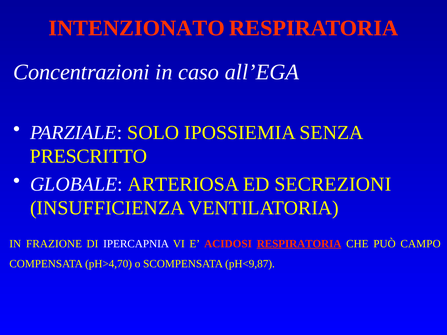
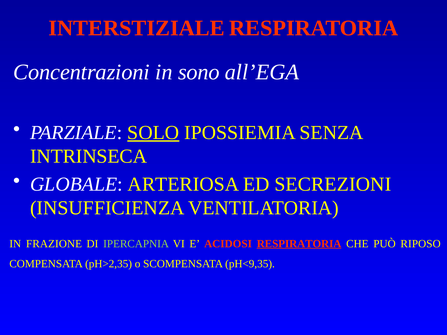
INTENZIONATO: INTENZIONATO -> INTERSTIZIALE (137, 28)
caso: caso -> sono (199, 72)
SOLO underline: none -> present (153, 133)
PRESCRITTO: PRESCRITTO -> INTRINSECA (89, 156)
IPERCAPNIA colour: white -> light green (136, 244)
CAMPO: CAMPO -> RIPOSO (421, 244)
pH>4,70: pH>4,70 -> pH>2,35 (109, 264)
pH<9,87: pH<9,87 -> pH<9,35 (250, 264)
